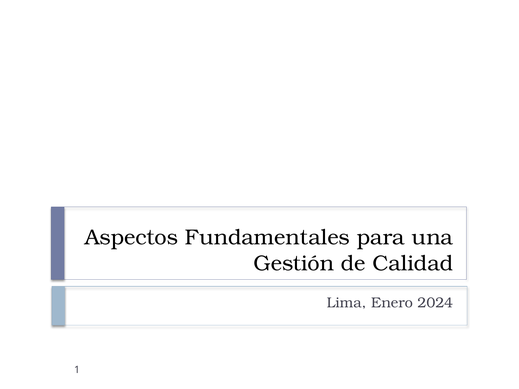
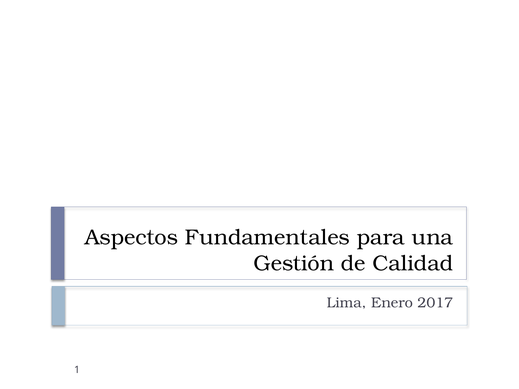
2024: 2024 -> 2017 (435, 303)
